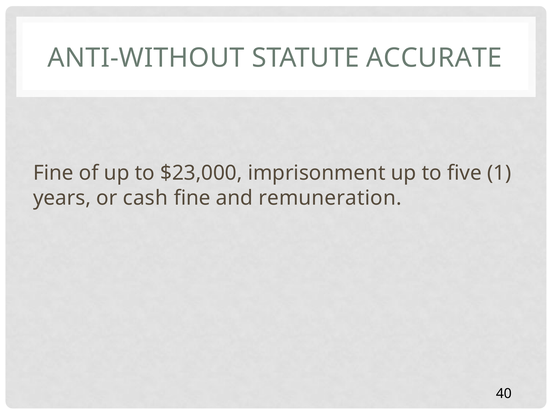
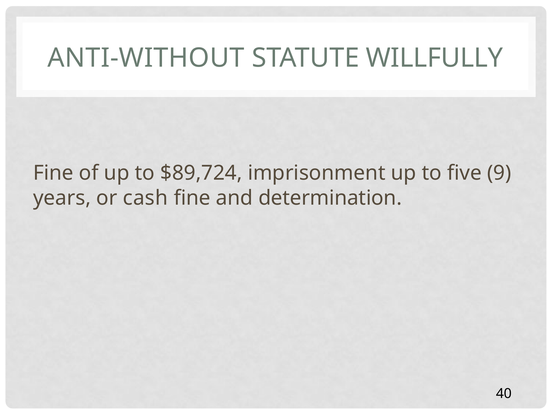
ACCURATE: ACCURATE -> WILLFULLY (434, 58)
$23,000: $23,000 -> $89,724 (201, 173)
1: 1 -> 9 (499, 173)
remuneration: remuneration -> determination (330, 198)
